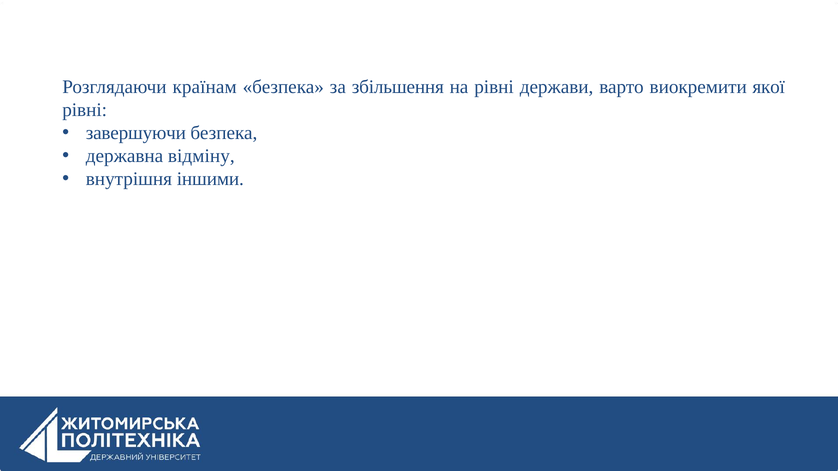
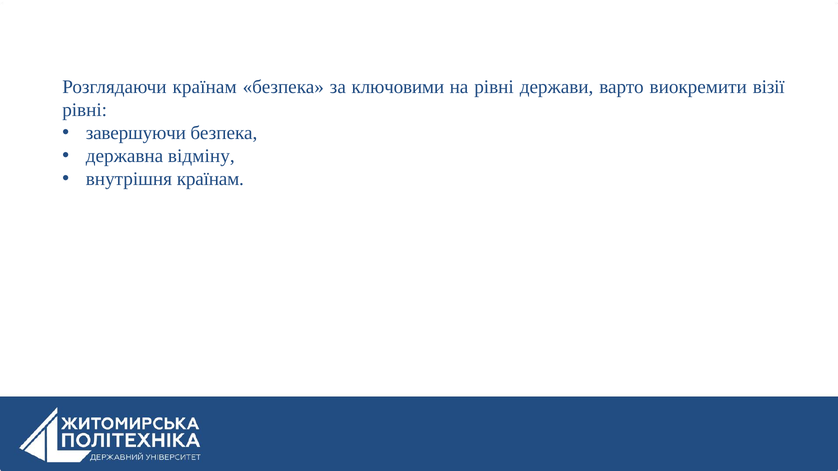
збільшення: збільшення -> ключовими (398, 87)
якої: якої -> візії (769, 87)
внутрішня іншими: іншими -> країнам (210, 179)
